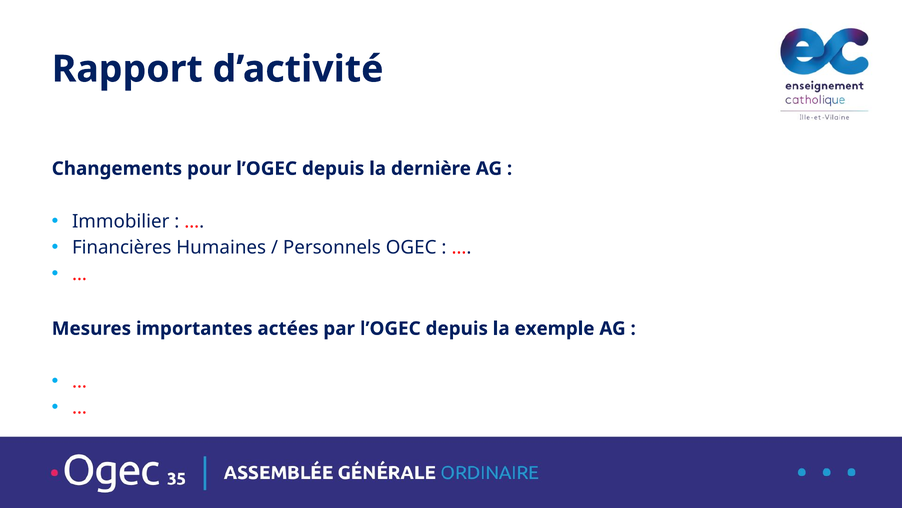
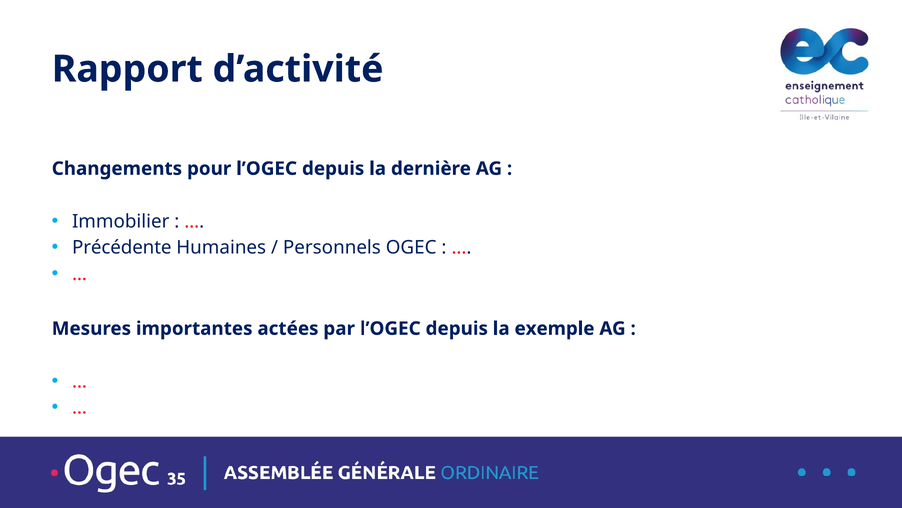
Financières: Financières -> Précédente (122, 247)
